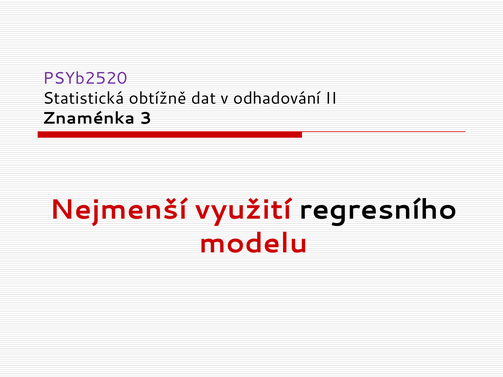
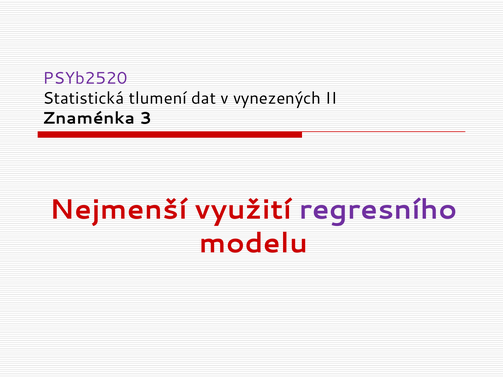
obtížně: obtížně -> tlumení (158, 98)
odhadování: odhadování -> vynezených (277, 98)
regresního colour: black -> purple (378, 210)
